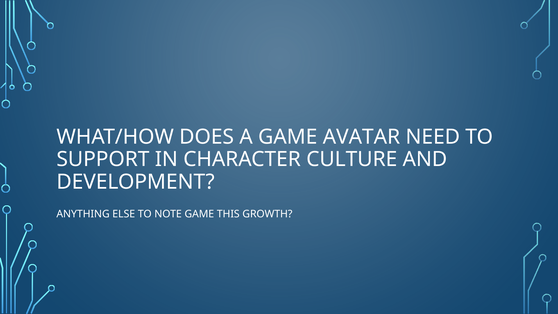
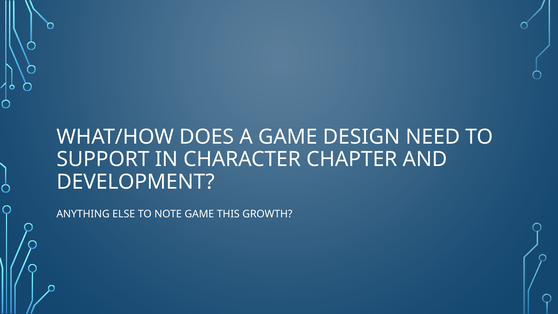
AVATAR: AVATAR -> DESIGN (361, 137)
CULTURE: CULTURE -> CHAPTER (352, 159)
